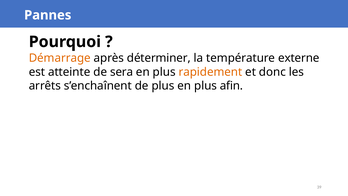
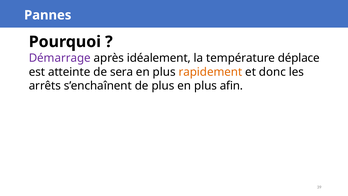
Démarrage colour: orange -> purple (60, 58)
déterminer: déterminer -> idéalement (159, 58)
externe: externe -> déplace (299, 58)
